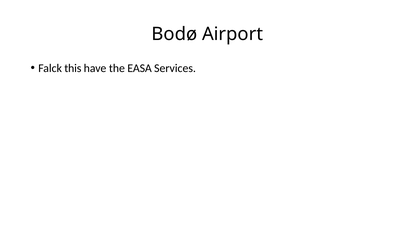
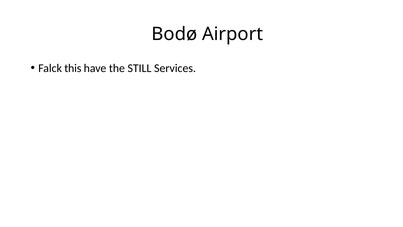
EASA: EASA -> STILL (139, 68)
